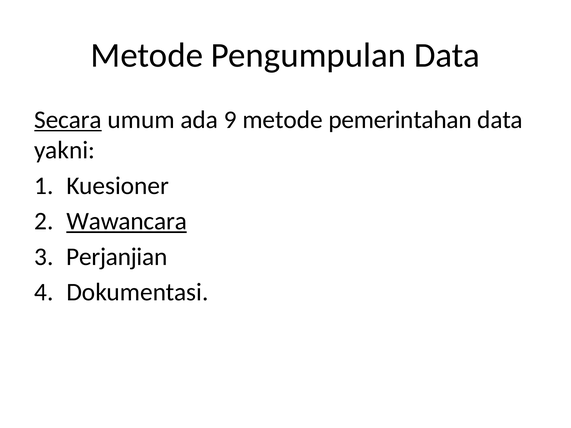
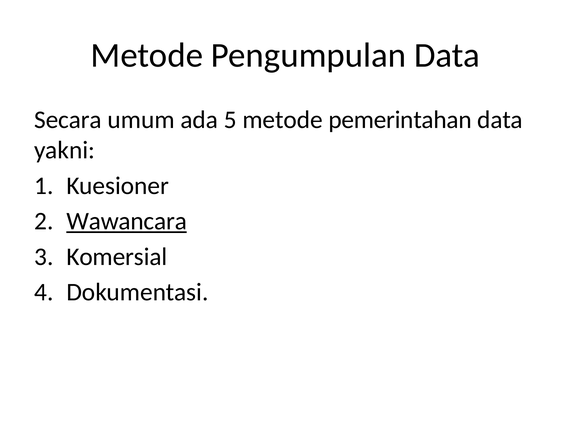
Secara underline: present -> none (68, 120)
9: 9 -> 5 (230, 120)
Perjanjian: Perjanjian -> Komersial (117, 257)
